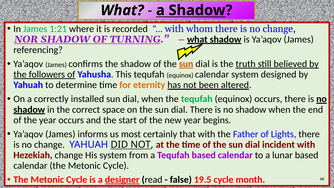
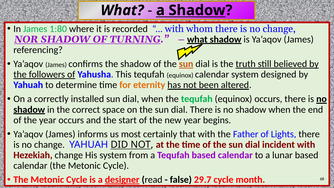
1:21: 1:21 -> 1:80 (58, 29)
19.5: 19.5 -> 29.7 (203, 180)
